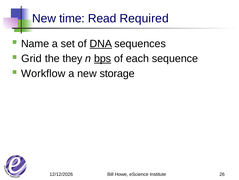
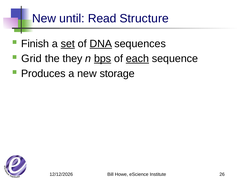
time: time -> until (72, 18)
Required: Required -> Structure (144, 18)
Name: Name -> Finish (35, 43)
set underline: none -> present (68, 43)
each underline: none -> present (137, 58)
Workflow: Workflow -> Produces (43, 73)
